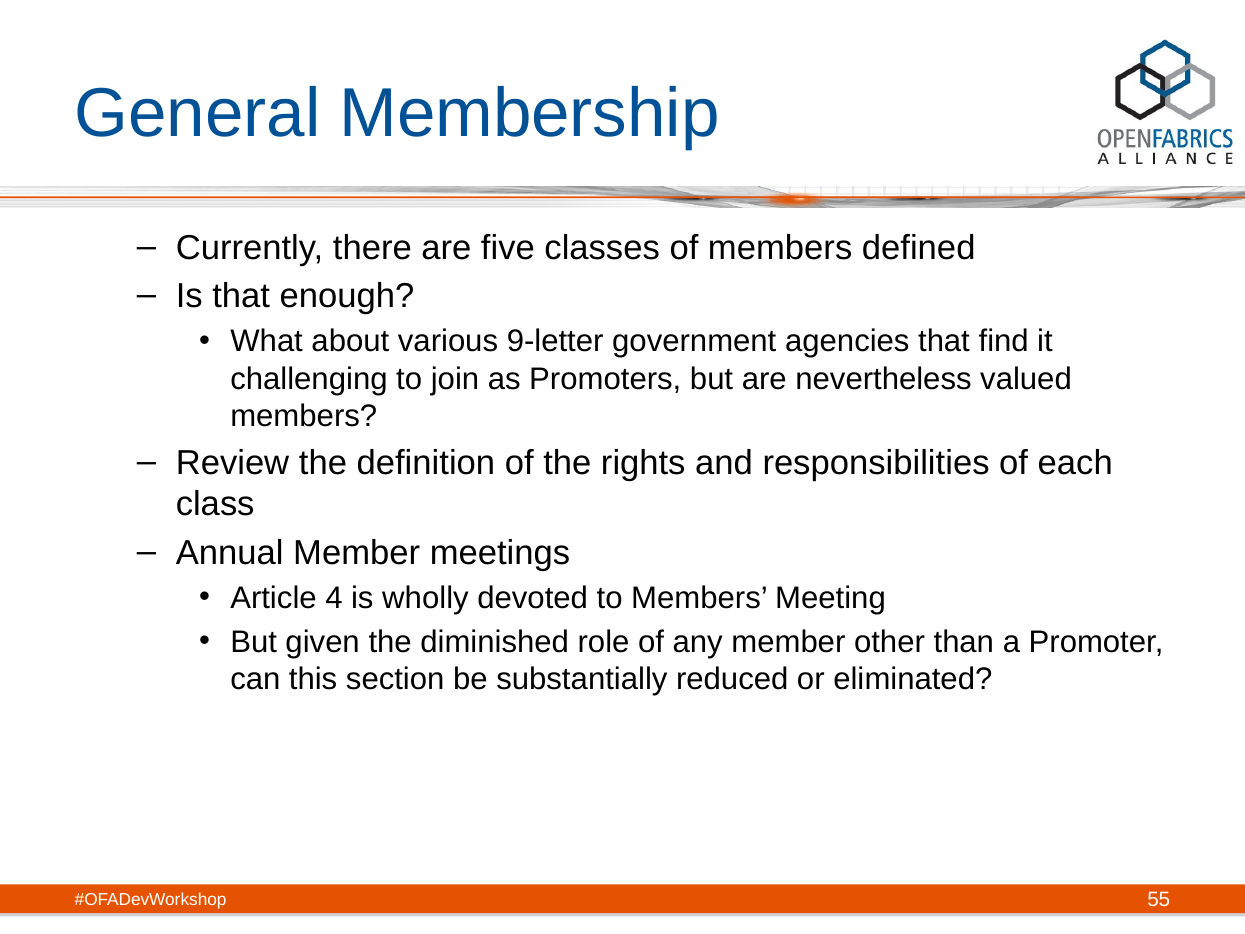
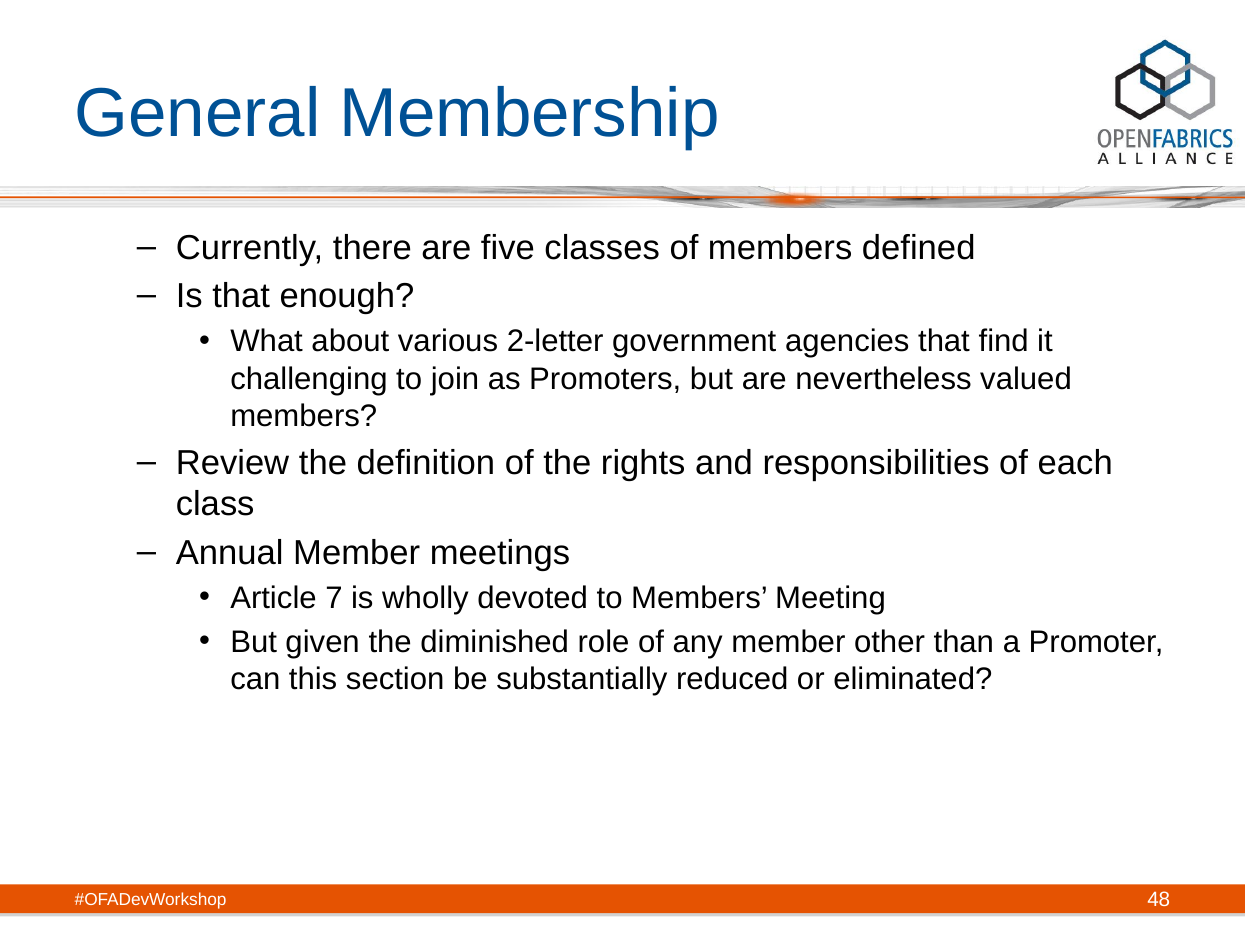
9-letter: 9-letter -> 2-letter (555, 341)
4: 4 -> 7 (334, 598)
55: 55 -> 48 (1159, 900)
